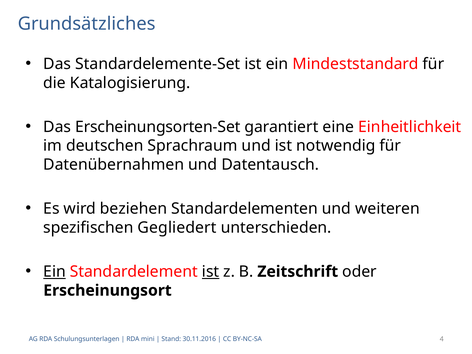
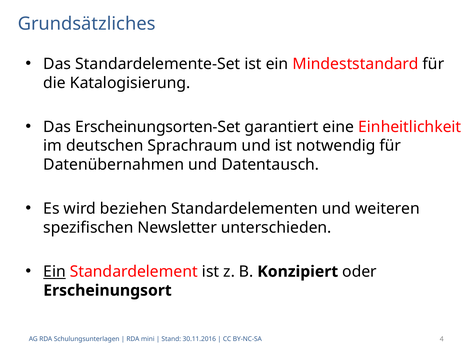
Gegliedert: Gegliedert -> Newsletter (177, 228)
ist underline: present -> none (211, 272)
Zeitschrift: Zeitschrift -> Konzipiert (298, 272)
